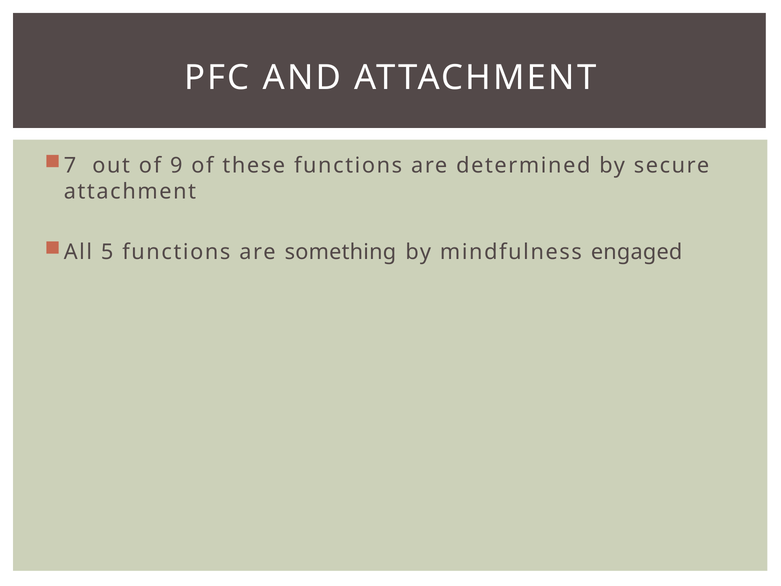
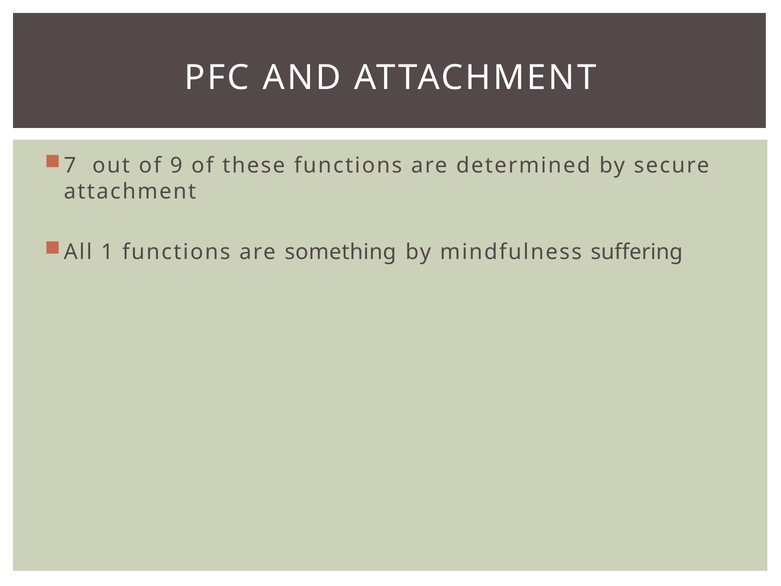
5: 5 -> 1 (107, 252)
engaged: engaged -> suffering (637, 252)
